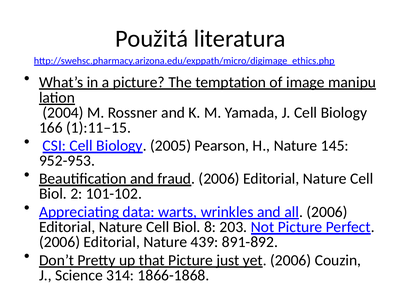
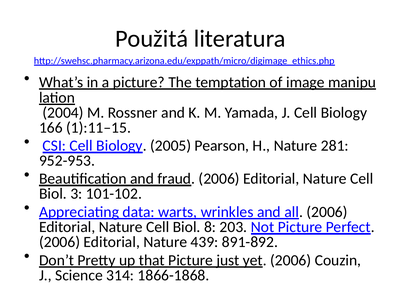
145: 145 -> 281 (335, 146)
2: 2 -> 3 (76, 194)
